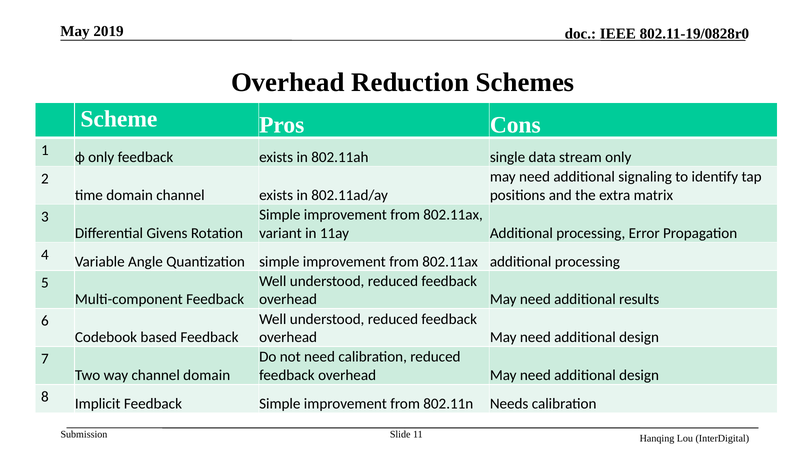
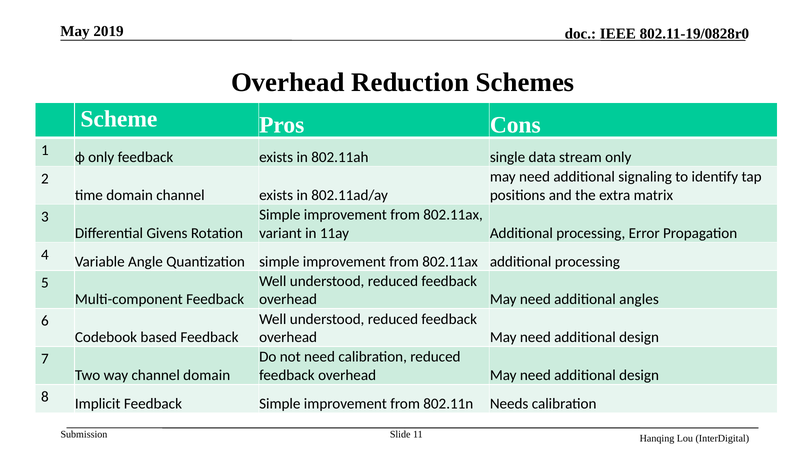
results: results -> angles (639, 300)
